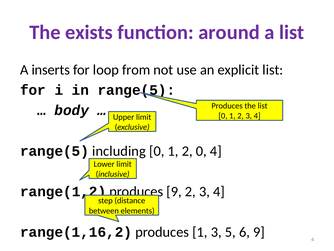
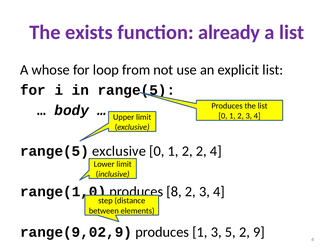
around: around -> already (229, 32)
inserts: inserts -> whose (51, 70)
range(5 including: including -> exclusive (119, 151)
2 0: 0 -> 2 (201, 151)
range(1,2: range(1,2 -> range(1,0 (63, 191)
9: 9 -> 8 (174, 191)
range(1,16,2: range(1,16,2 -> range(9,02,9 (76, 232)
5 6: 6 -> 2 (244, 232)
